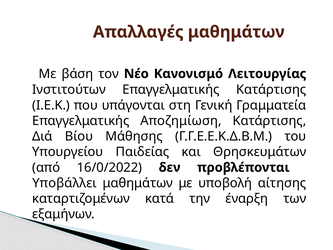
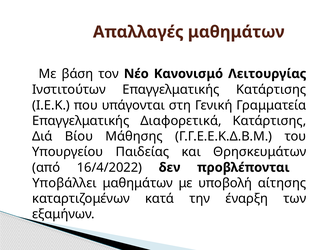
Αποζημίωση: Αποζημίωση -> Διαφορετικά (181, 121)
16/0/2022: 16/0/2022 -> 16/4/2022 (109, 167)
